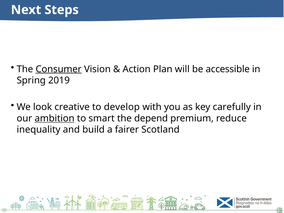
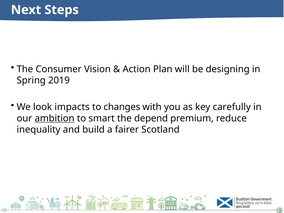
Consumer underline: present -> none (59, 69)
accessible: accessible -> designing (228, 69)
creative: creative -> impacts (72, 107)
develop: develop -> changes (122, 107)
